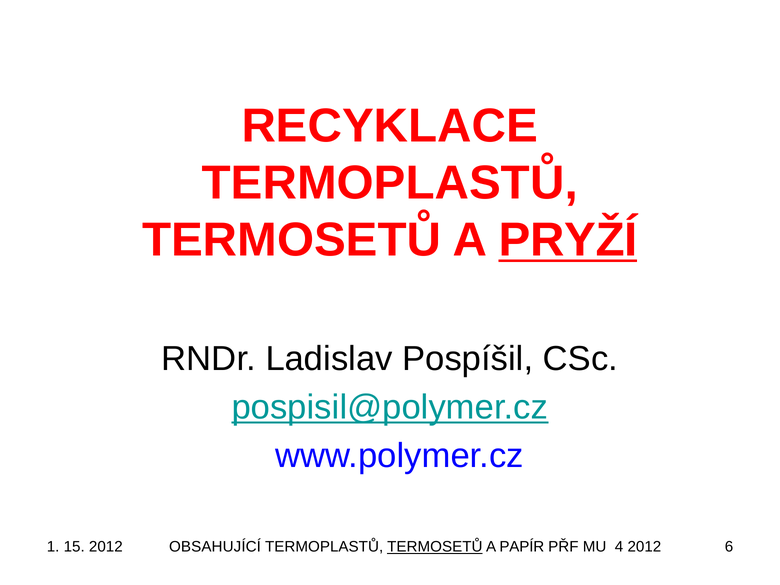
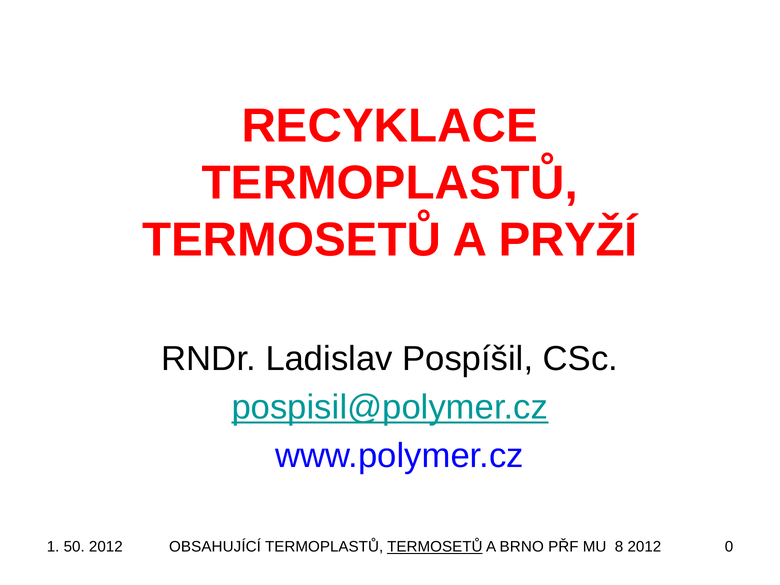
PRYŽÍ underline: present -> none (568, 240)
15: 15 -> 50 (74, 547)
PAPÍR: PAPÍR -> BRNO (522, 547)
4: 4 -> 8 (619, 547)
6: 6 -> 0 (729, 547)
